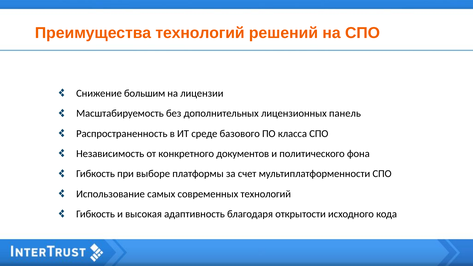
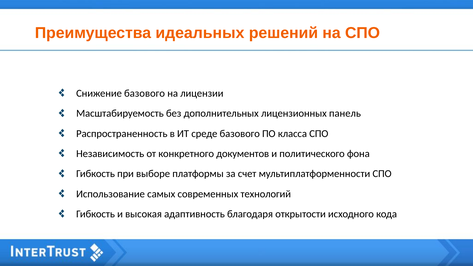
Преимущества технологий: технологий -> идеальных (200, 33)
Снижение большим: большим -> базового (145, 93)
